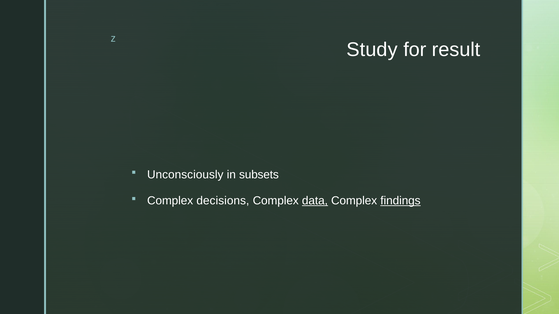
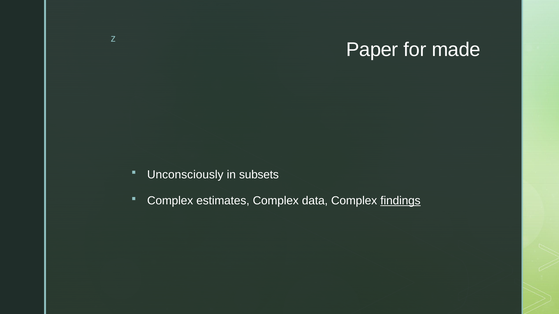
Study: Study -> Paper (372, 50)
result: result -> made (456, 50)
decisions: decisions -> estimates (223, 201)
data underline: present -> none (315, 201)
